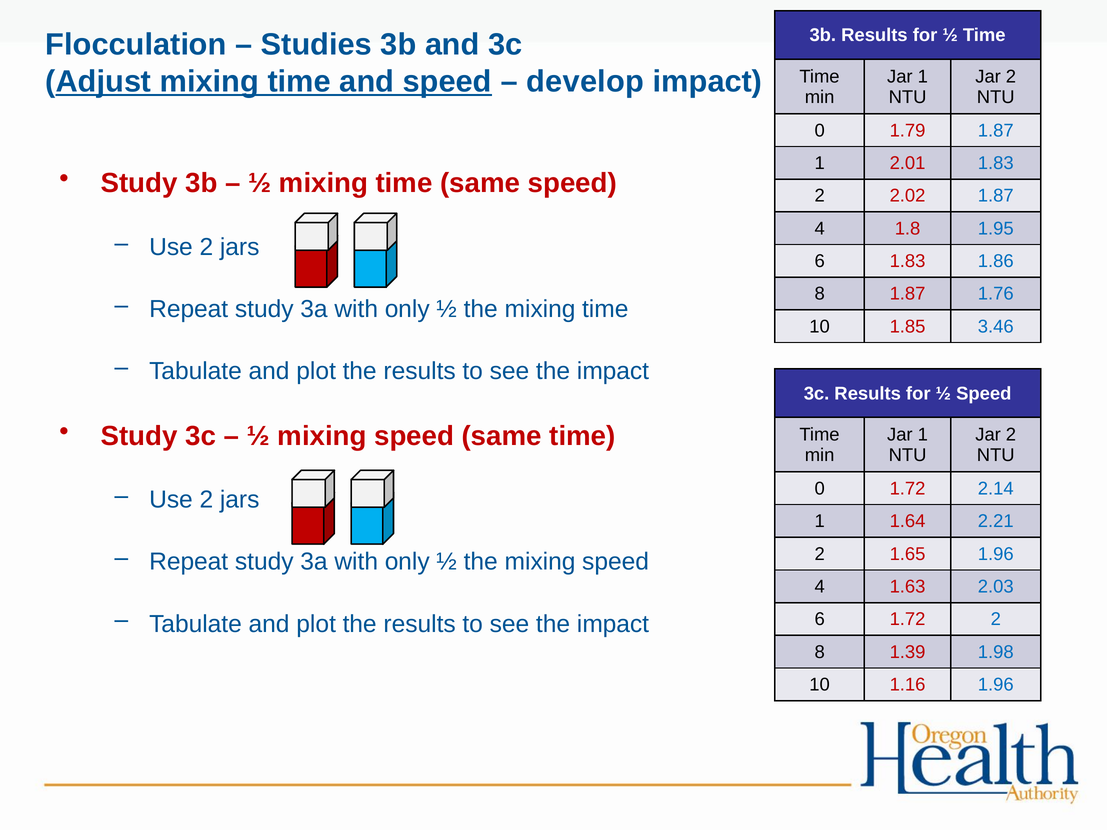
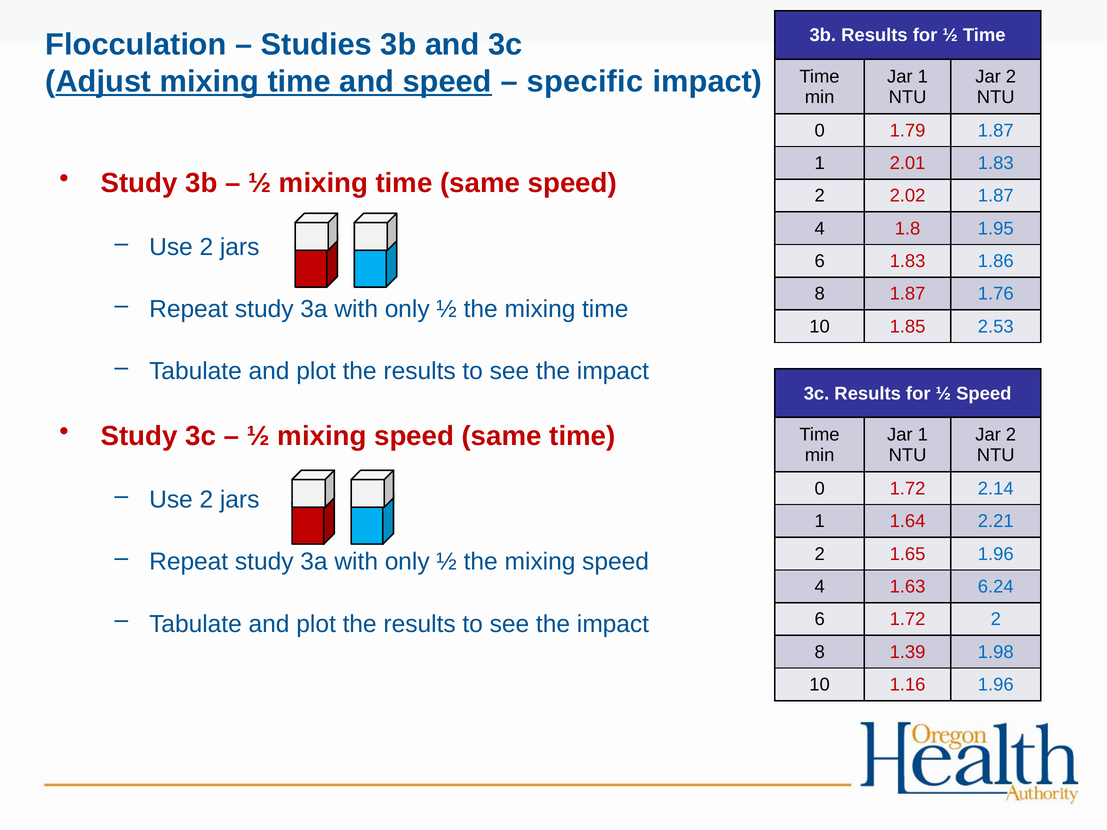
develop: develop -> specific (585, 81)
3.46: 3.46 -> 2.53 (996, 327)
2.03: 2.03 -> 6.24 (996, 587)
